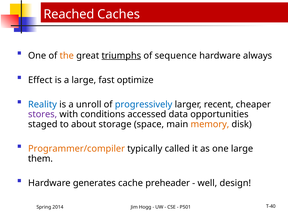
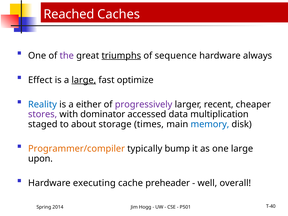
the colour: orange -> purple (67, 56)
large underline: none -> present (84, 80)
unroll: unroll -> either (89, 104)
progressively colour: blue -> purple (144, 104)
conditions: conditions -> dominator (103, 114)
opportunities: opportunities -> multiplication (219, 114)
space: space -> times (149, 124)
memory colour: orange -> blue (210, 124)
called: called -> bump (177, 149)
them: them -> upon (40, 159)
generates: generates -> executing (94, 183)
design: design -> overall (235, 183)
